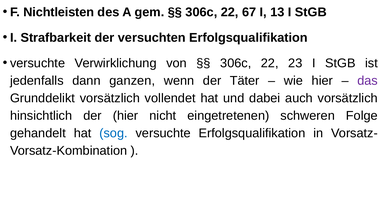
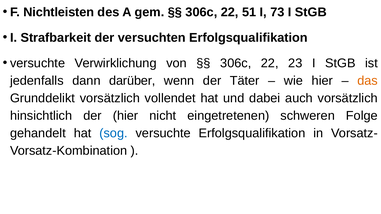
67: 67 -> 51 (249, 12)
13: 13 -> 73 (277, 12)
ganzen: ganzen -> darüber (132, 81)
das colour: purple -> orange (368, 81)
